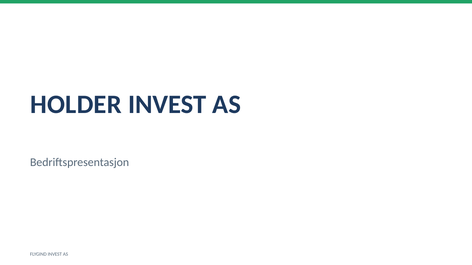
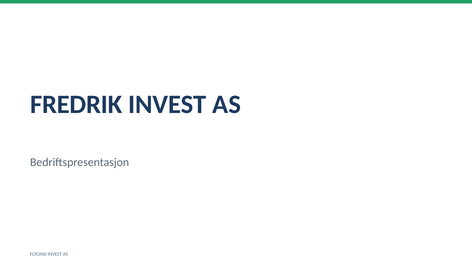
HOLDER: HOLDER -> FREDRIK (76, 105)
